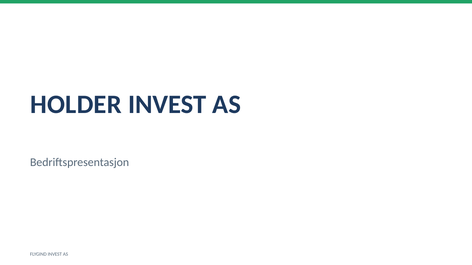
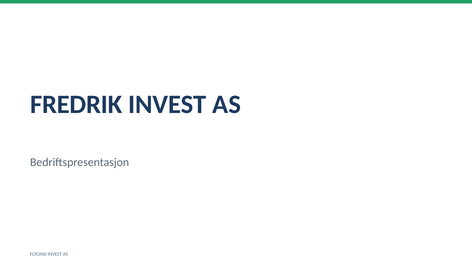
HOLDER: HOLDER -> FREDRIK (76, 105)
